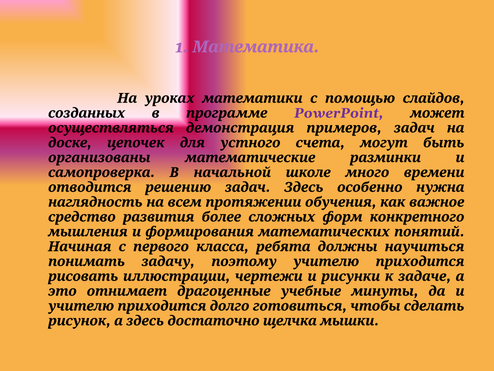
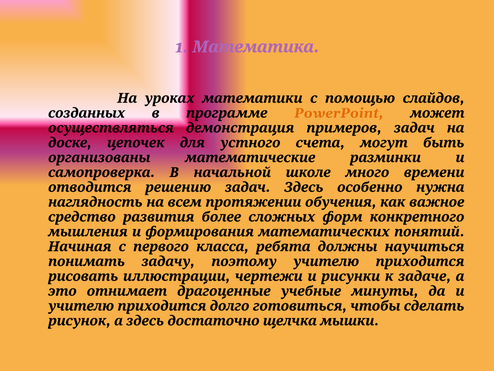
PowerPoint colour: purple -> orange (339, 113)
